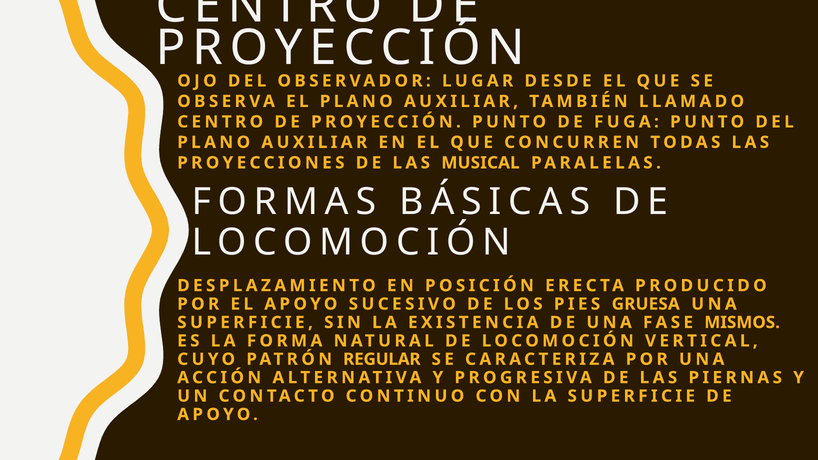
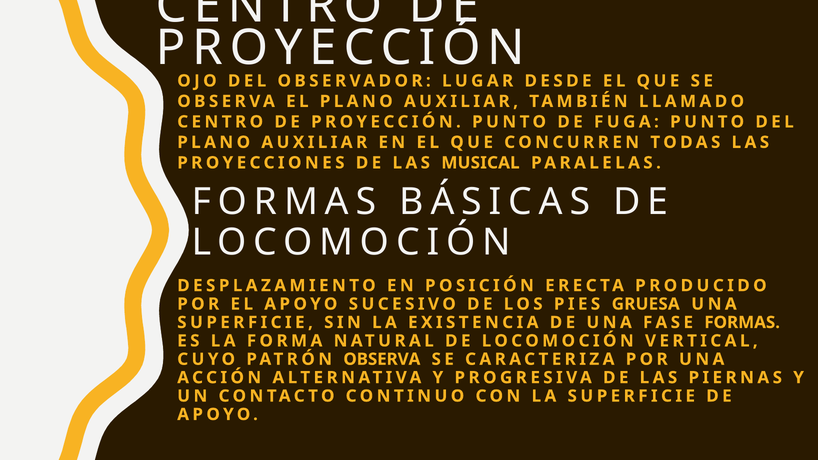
FASE MISMOS: MISMOS -> FORMAS (742, 322)
PATRÓN REGULAR: REGULAR -> OBSERVA (382, 359)
